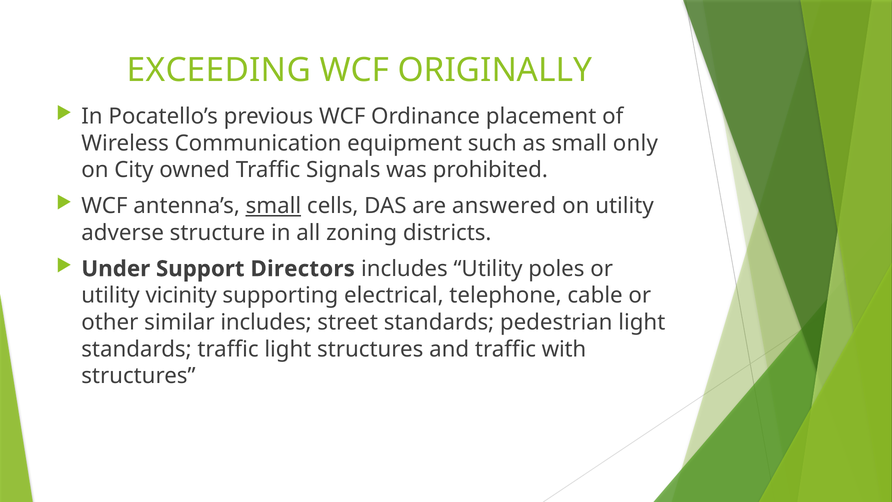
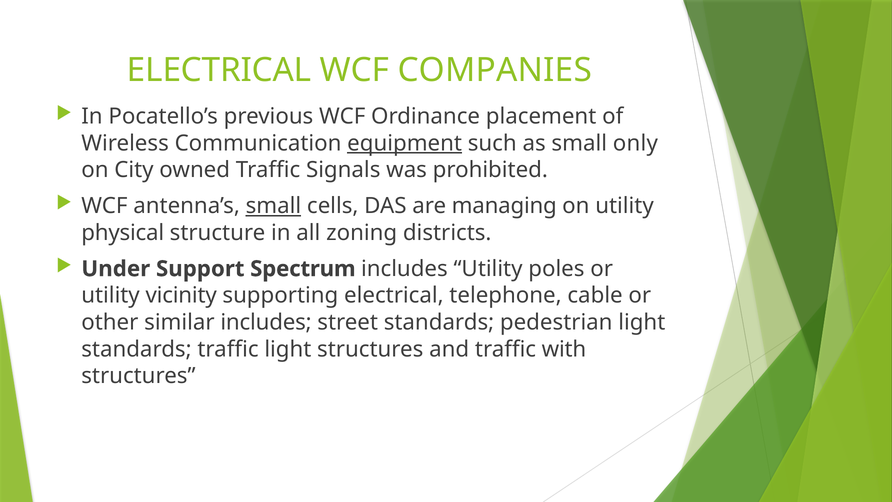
EXCEEDING: EXCEEDING -> ELECTRICAL (219, 70)
ORIGINALLY: ORIGINALLY -> COMPANIES (495, 70)
equipment underline: none -> present (405, 143)
answered: answered -> managing (504, 206)
adverse: adverse -> physical (123, 233)
Directors: Directors -> Spectrum (303, 269)
